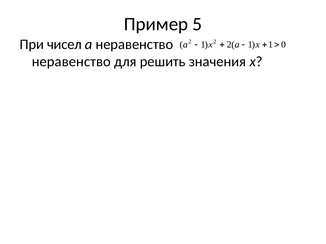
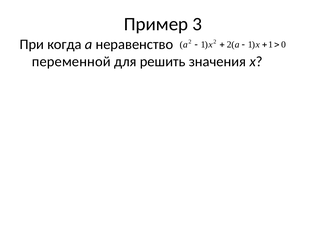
5: 5 -> 3 (197, 24)
чисел: чисел -> когда (64, 44)
неравенство: неравенство -> переменной (71, 62)
